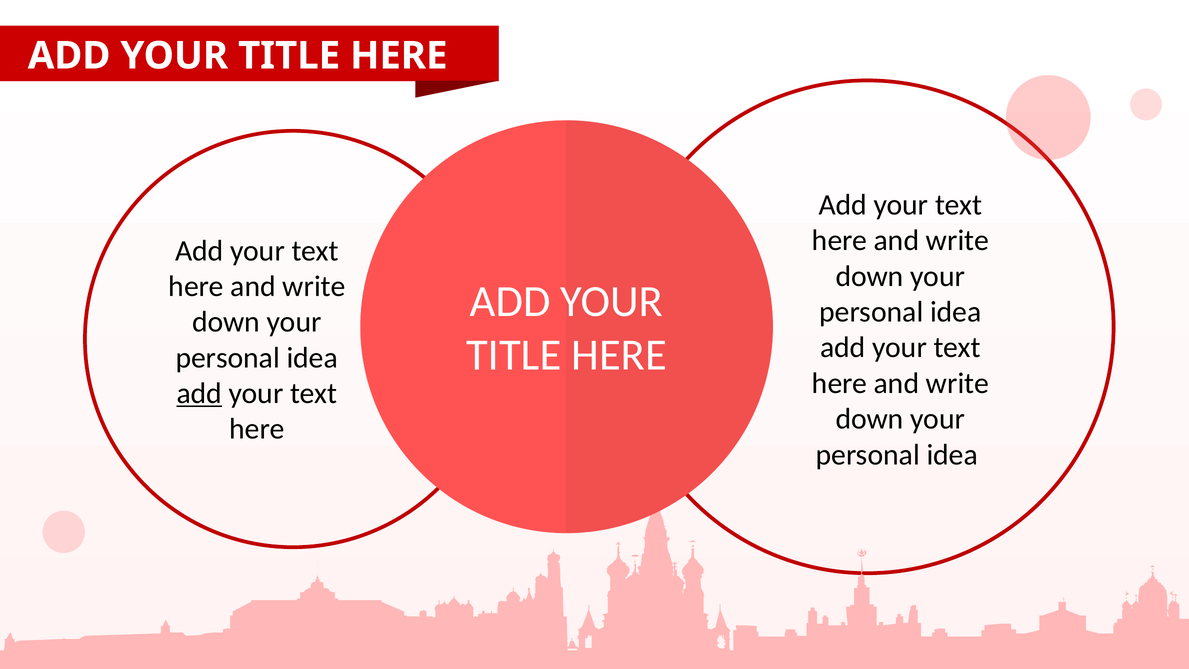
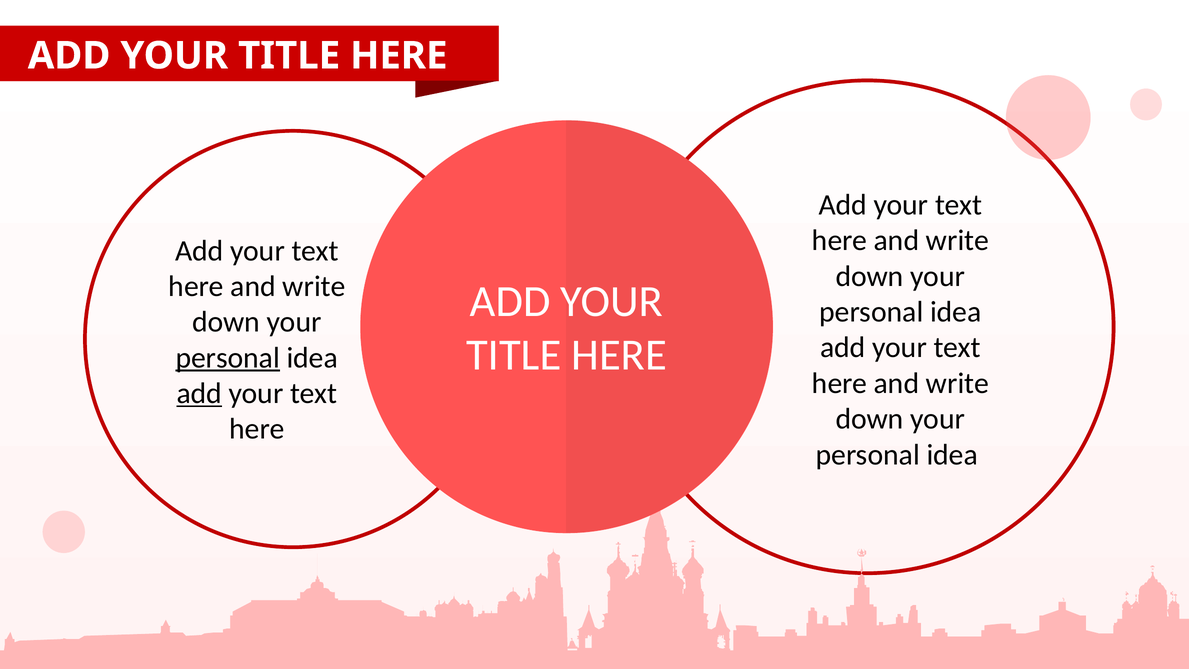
personal underline: none -> present (228, 358)
